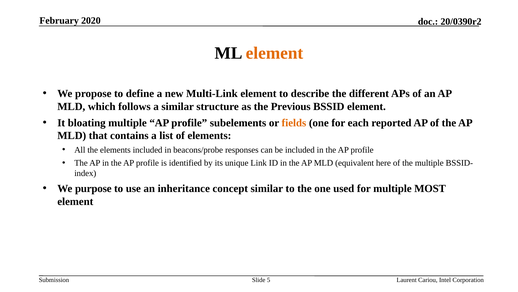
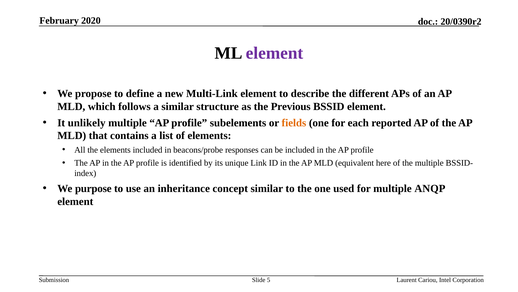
element colour: orange -> purple (274, 53)
bloating: bloating -> unlikely (87, 123)
MOST: MOST -> ANQP (430, 188)
